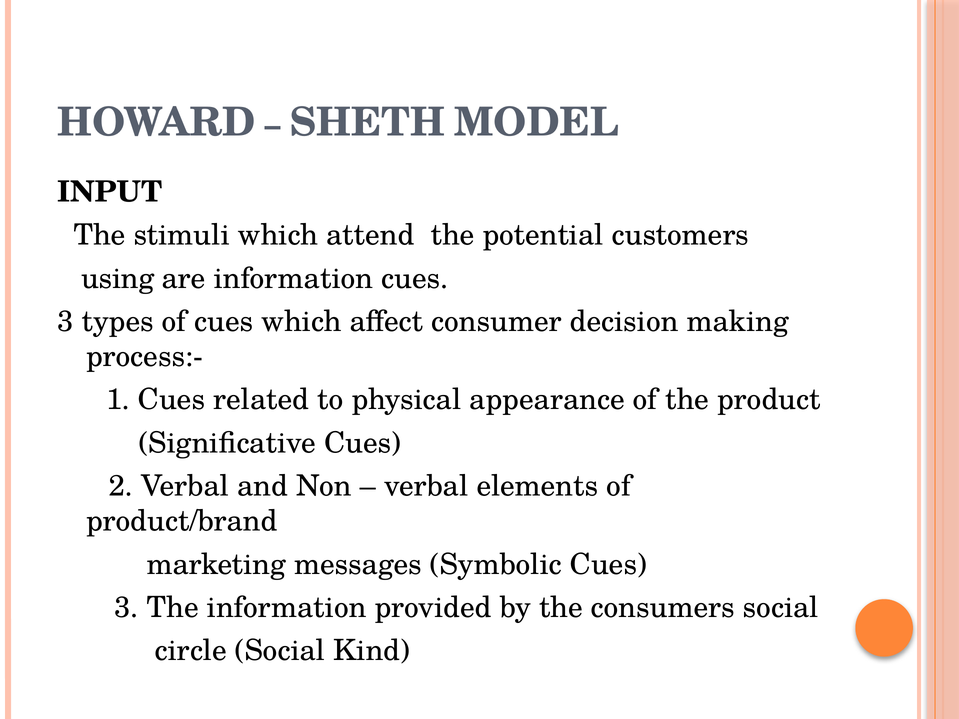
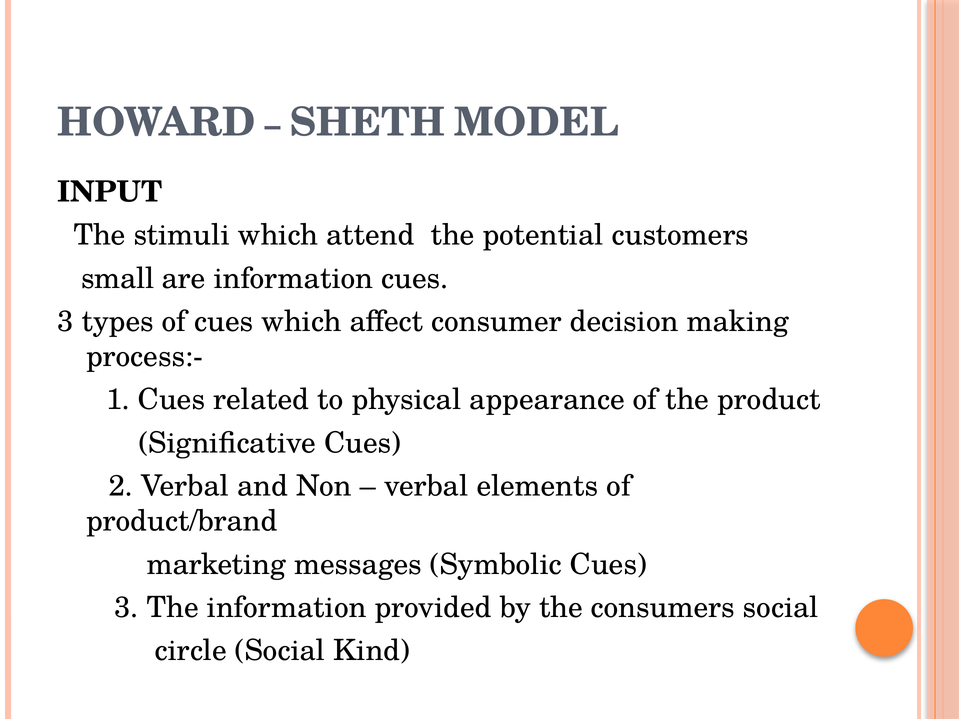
using: using -> small (118, 278)
